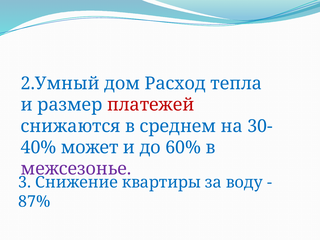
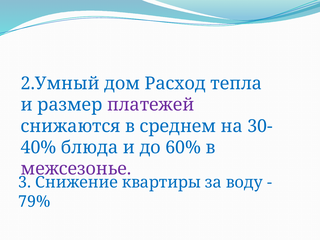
платежей colour: red -> purple (151, 105)
может: может -> блюда (90, 147)
87%: 87% -> 79% (34, 201)
